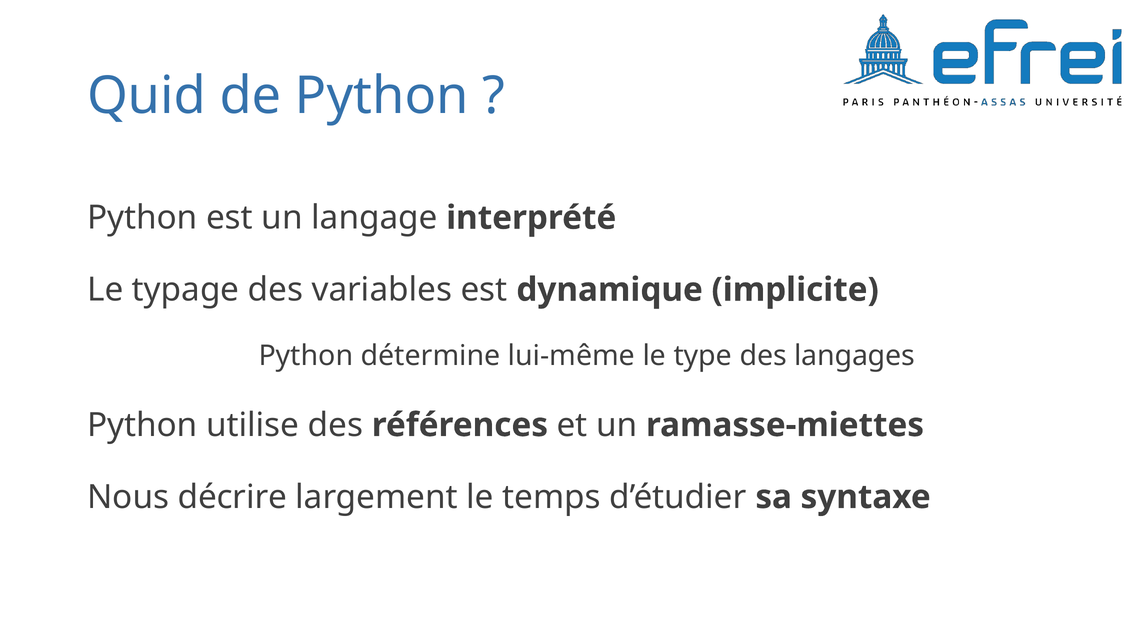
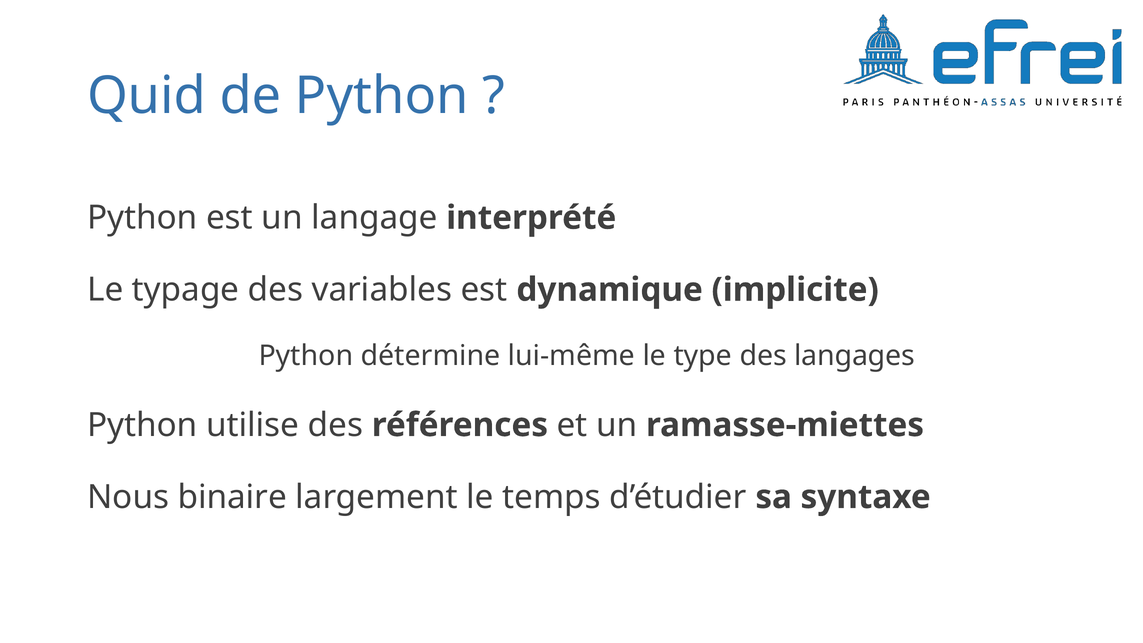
décrire: décrire -> binaire (232, 497)
